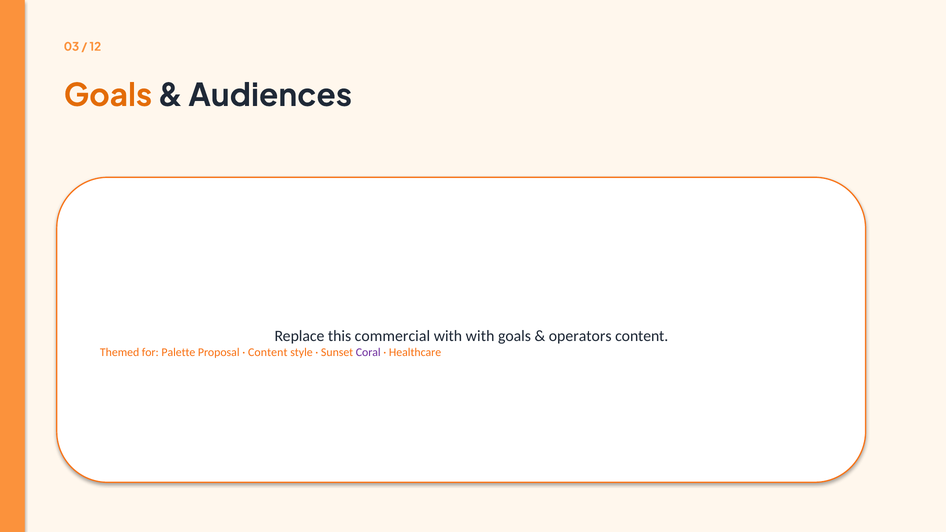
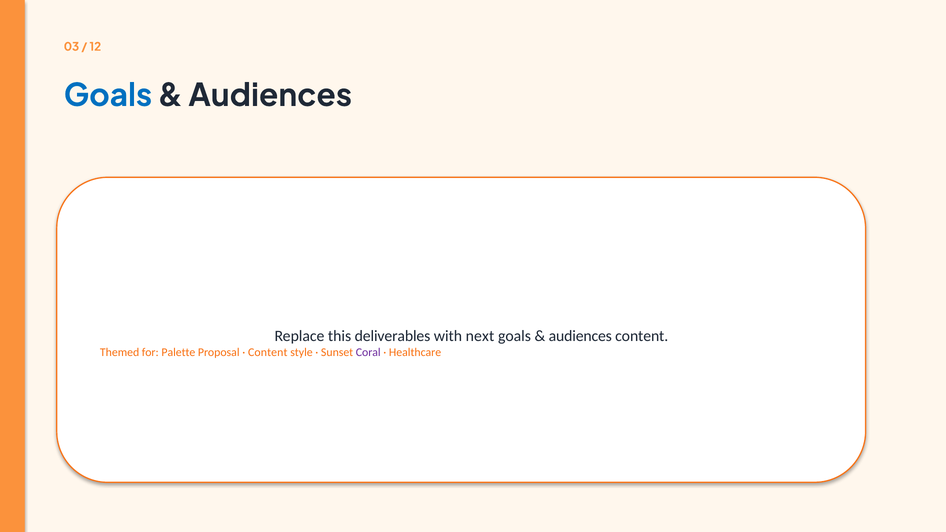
Goals colour: orange -> blue (108, 96)
commercial: commercial -> deliverables (393, 336)
with with: with -> next (480, 336)
operators: operators -> audiences (580, 336)
